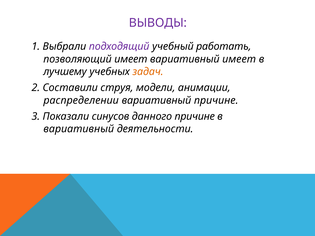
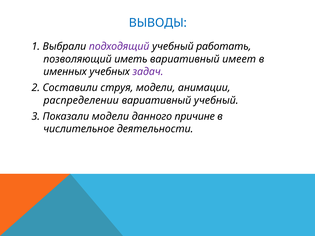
ВЫВОДЫ colour: purple -> blue (158, 23)
позволяющий имеет: имеет -> иметь (131, 59)
лучшему: лучшему -> именных (65, 72)
задач colour: orange -> purple (148, 72)
вариативный причине: причине -> учебный (216, 100)
Показали синусов: синусов -> модели (110, 117)
вариативный: вариативный -> числительное (79, 129)
